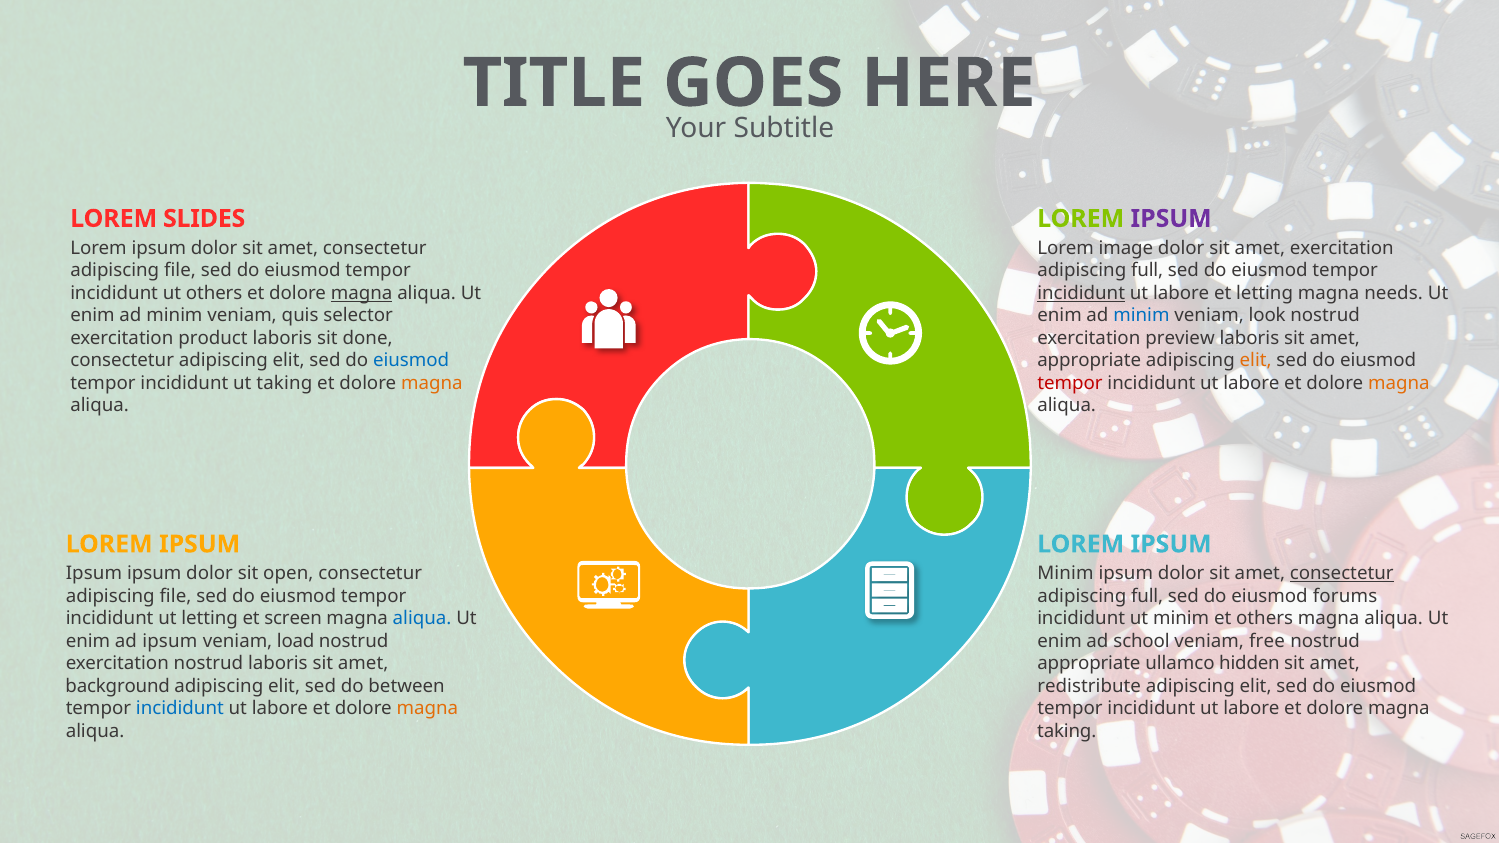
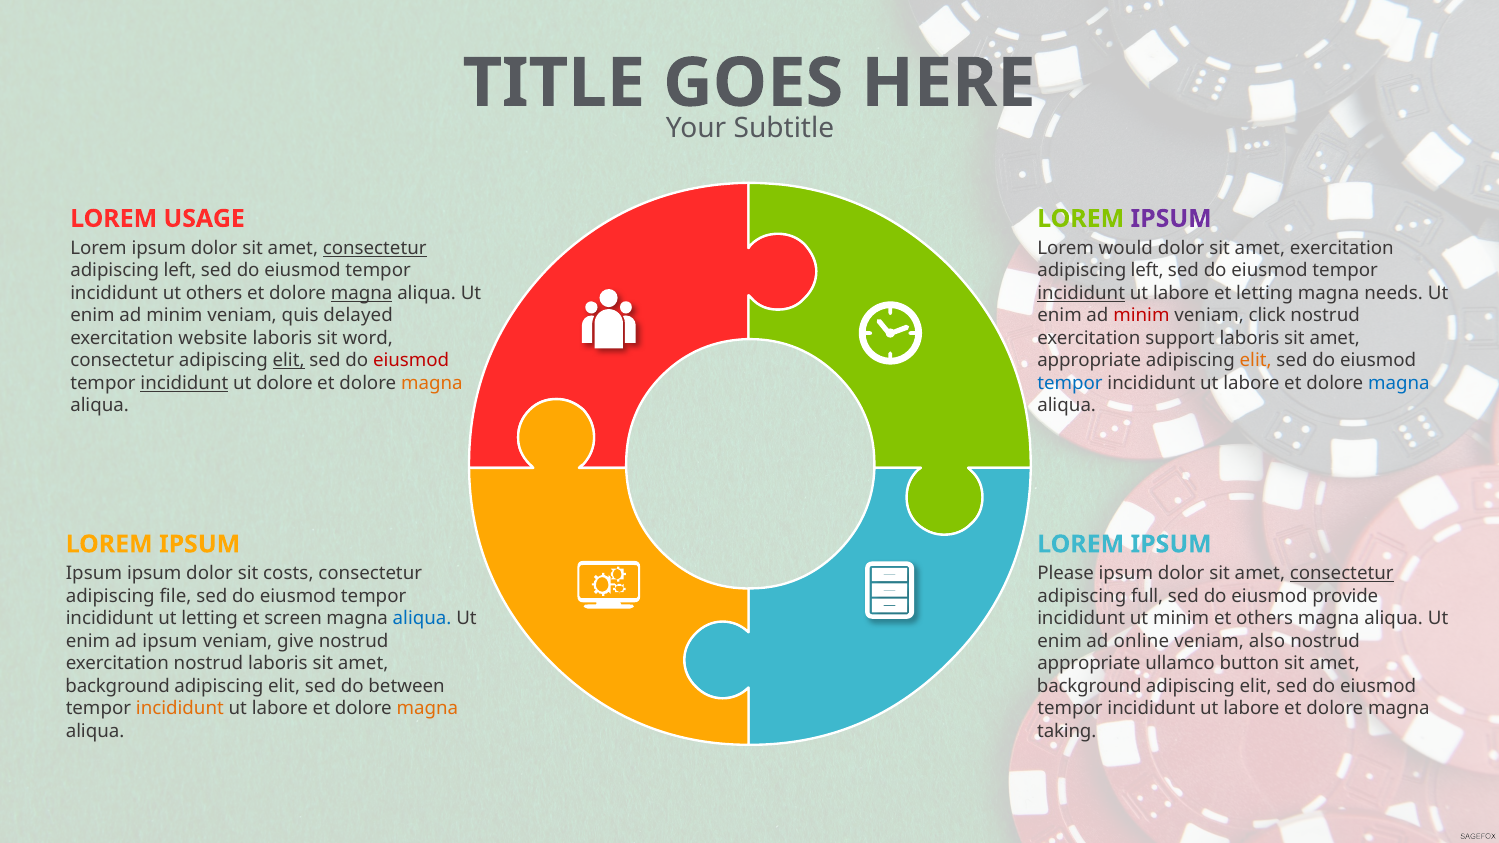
SLIDES: SLIDES -> USAGE (204, 219)
consectetur underline: none -> present (375, 248)
image: image -> would (1126, 248)
file: file -> left (180, 271)
full: full -> left (1147, 271)
selector: selector -> delayed (358, 316)
minim colour: blue -> red (1141, 316)
look: look -> click (1267, 316)
product: product -> website (213, 338)
done: done -> word (368, 338)
preview: preview -> support (1180, 338)
elit underline: none -> present (289, 361)
eiusmod colour: blue -> red (411, 361)
incididunt underline: none -> present (184, 383)
ut taking: taking -> dolore (284, 383)
tempor colour: red -> blue (1070, 383)
magna colour: orange -> blue (1399, 383)
open: open -> costs (288, 574)
Minim: Minim -> Please (1066, 574)
forums: forums -> provide (1345, 596)
load: load -> give (296, 641)
school: school -> online (1141, 641)
free: free -> also (1267, 641)
hidden: hidden -> button (1249, 664)
redistribute: redistribute -> background (1089, 686)
incididunt colour: blue -> orange (180, 709)
